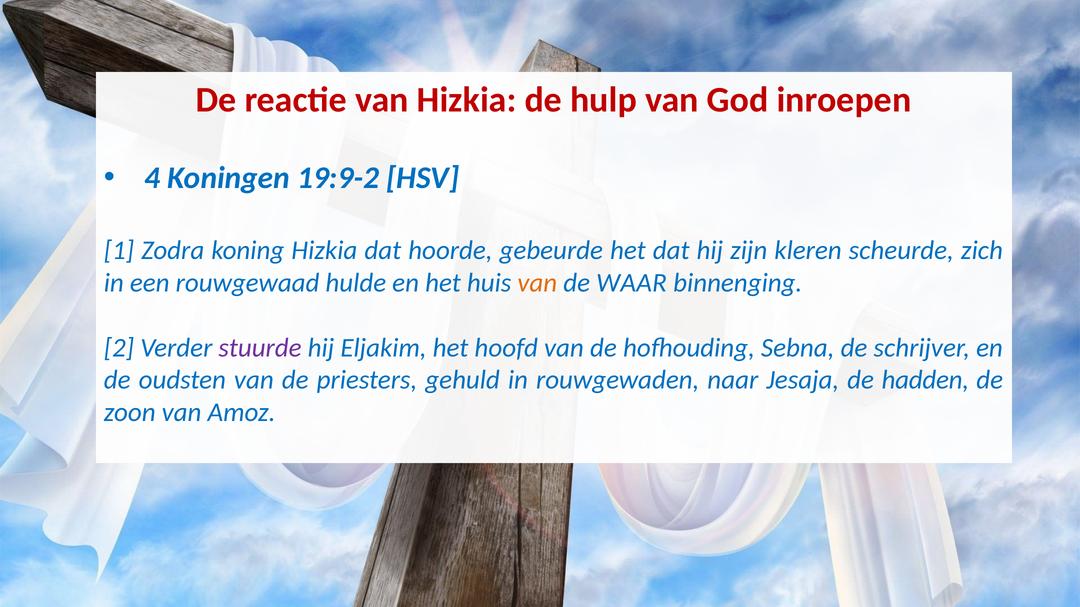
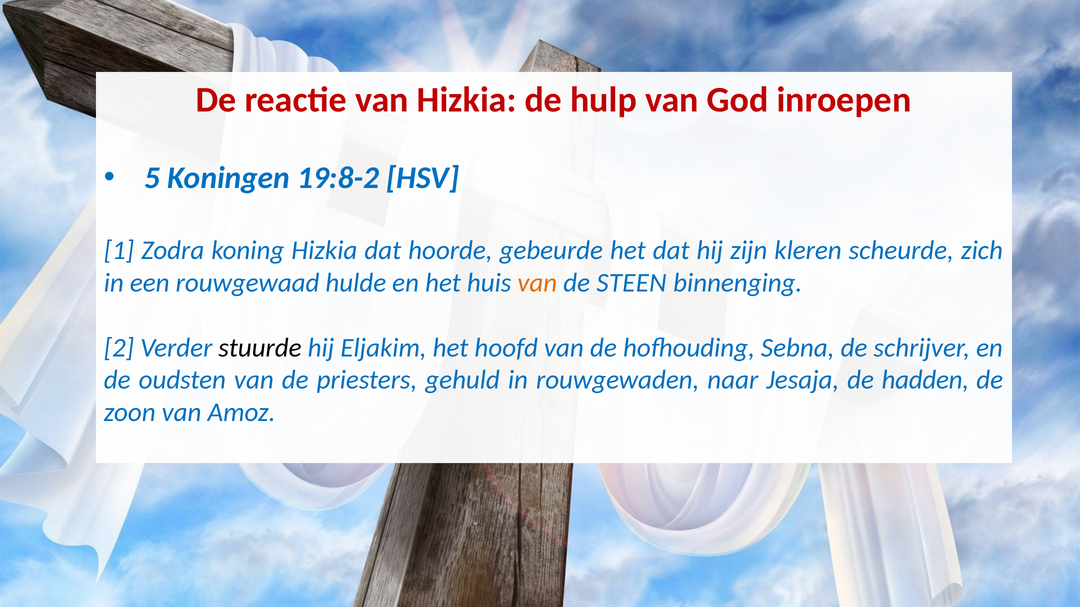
4: 4 -> 5 (152, 178)
19:9-2: 19:9-2 -> 19:8-2 (338, 178)
WAAR: WAAR -> STEEN (632, 283)
stuurde colour: purple -> black (260, 348)
